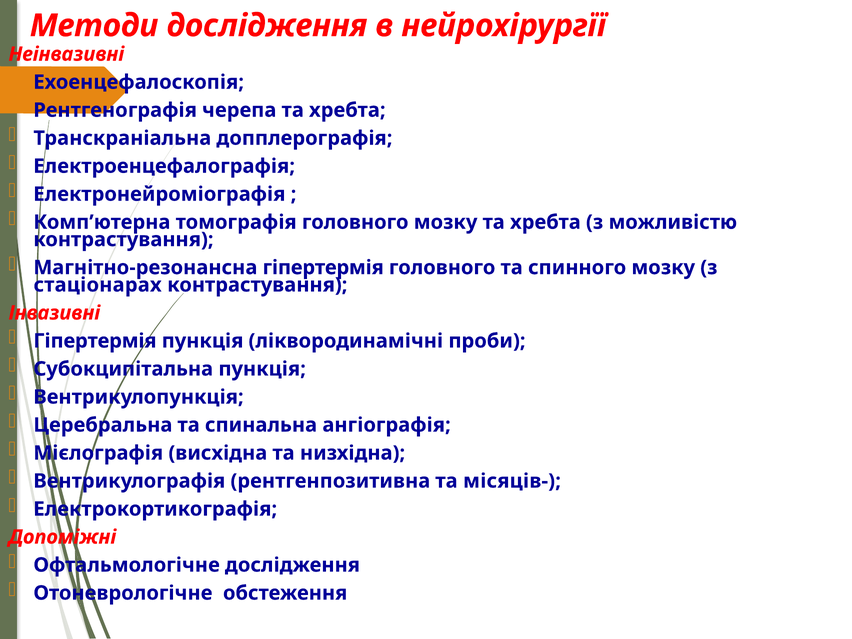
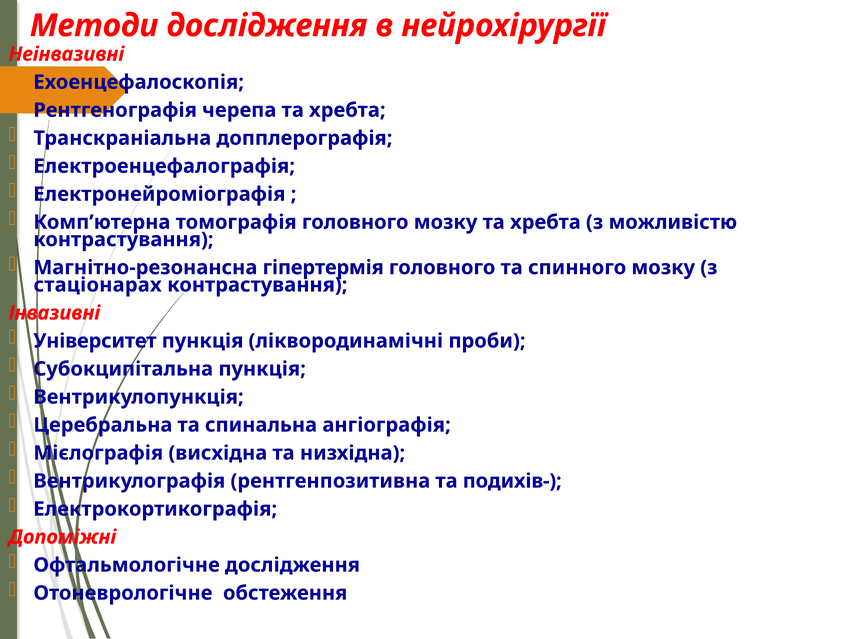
Гіпертермія: Гіпертермія -> Університет (95, 341)
місяців-: місяців- -> подихів- (512, 481)
